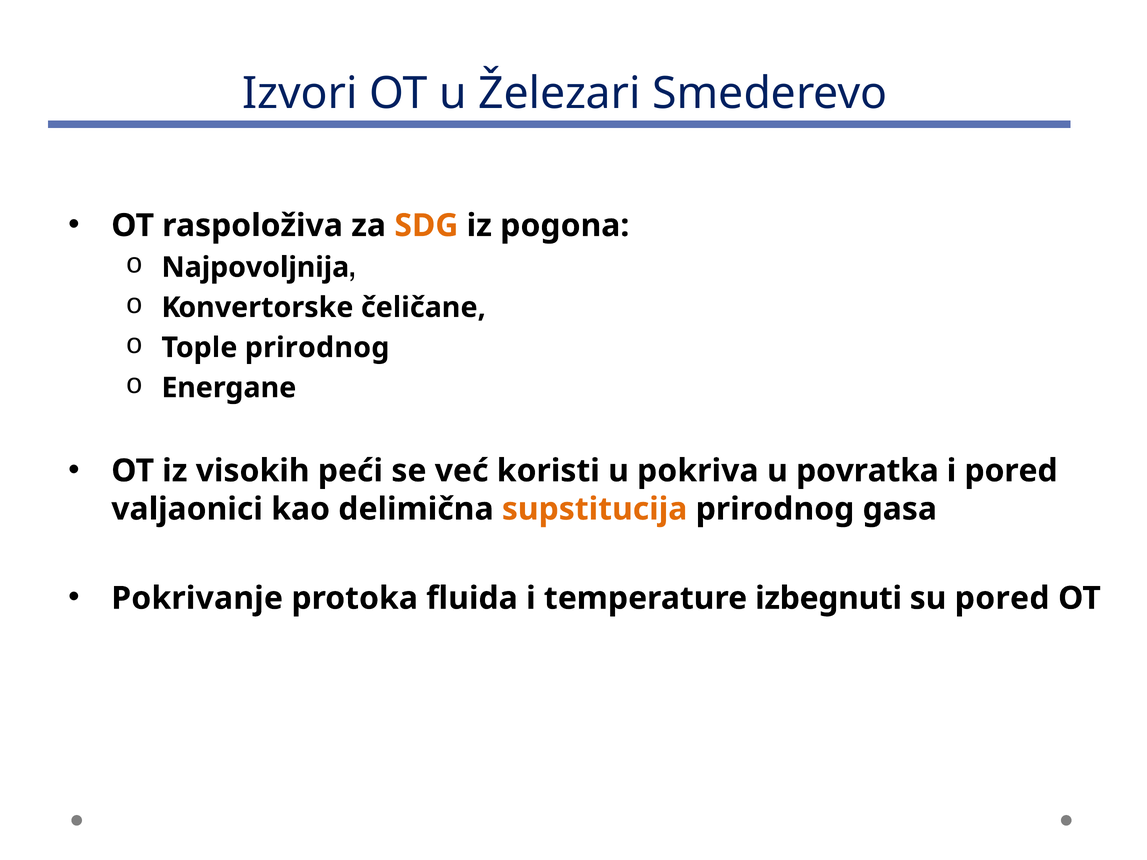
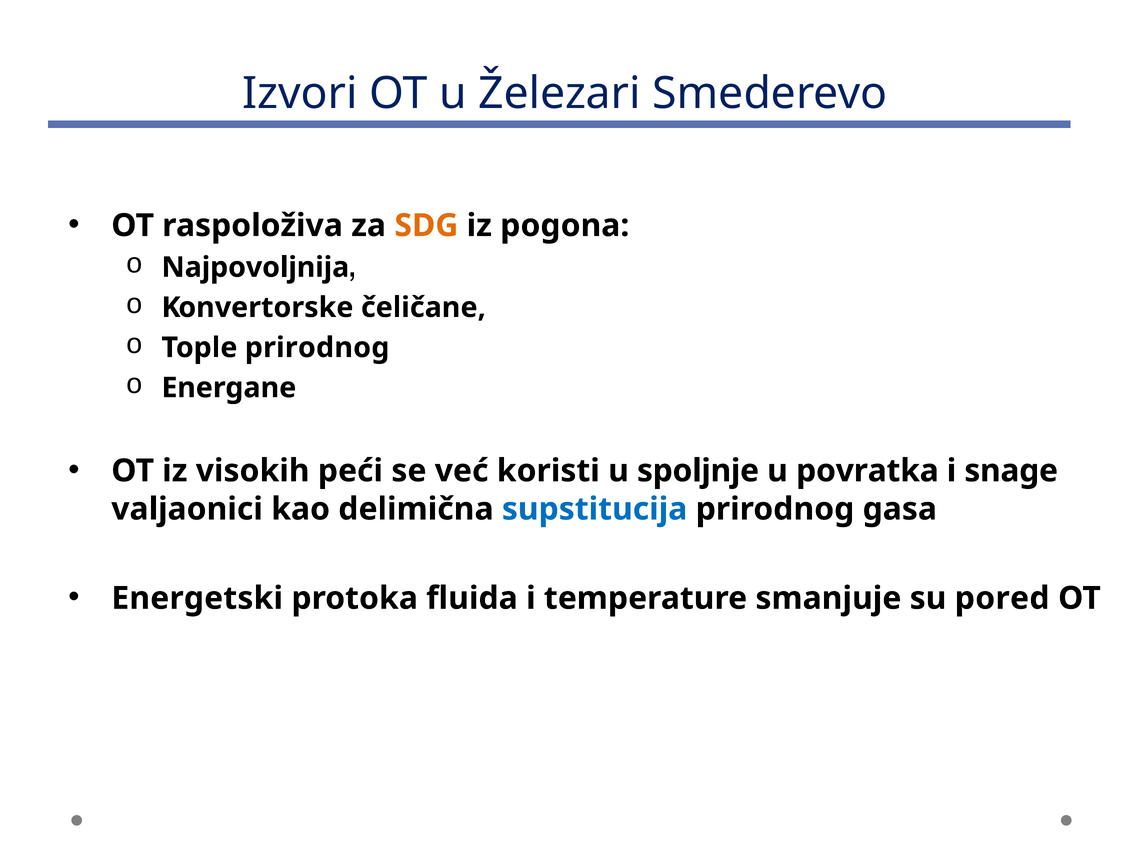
pokriva: pokriva -> spoljnje (698, 471)
i pored: pored -> snage (1011, 471)
supstitucija colour: orange -> blue (595, 509)
Pokrivanje: Pokrivanje -> Energetski (197, 598)
izbegnuti: izbegnuti -> smanjuje (828, 598)
